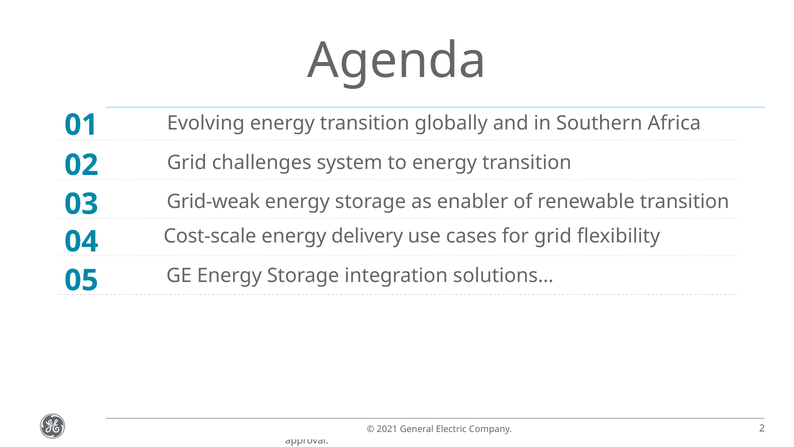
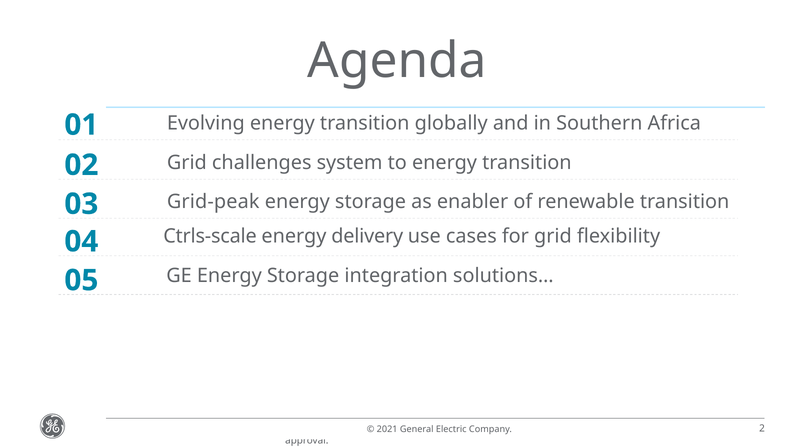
Grid-weak: Grid-weak -> Grid-peak (213, 202)
Cost-scale: Cost-scale -> Ctrls-scale (210, 236)
